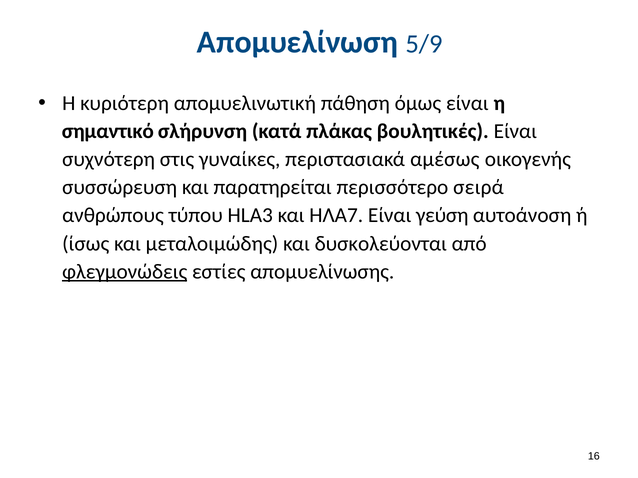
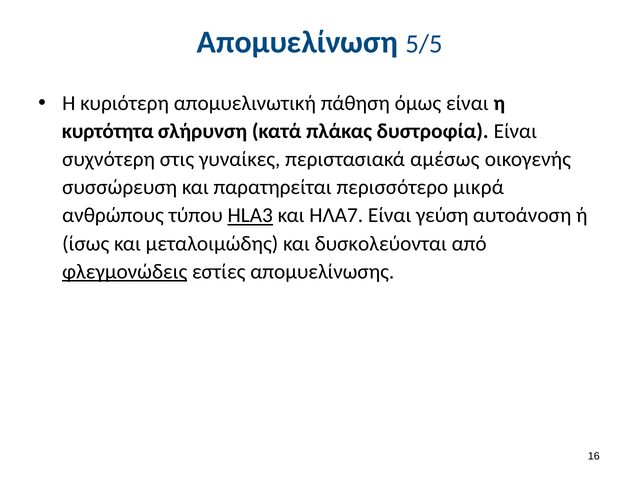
5/9: 5/9 -> 5/5 (424, 44)
σημαντικό: σημαντικό -> κυρτότητα (108, 132)
βουλητικές: βουλητικές -> δυστροφία (433, 132)
σειρά: σειρά -> μικρά (479, 188)
HLA3 underline: none -> present (250, 216)
